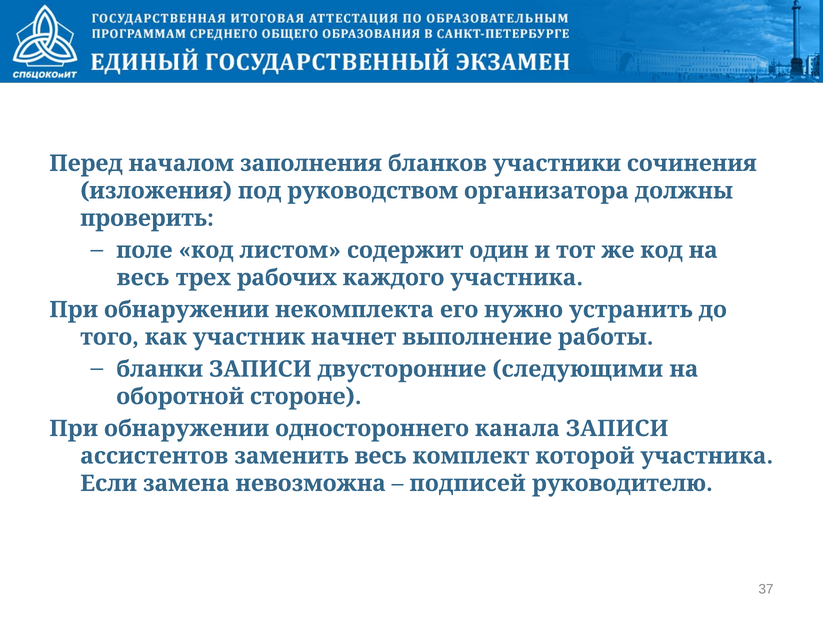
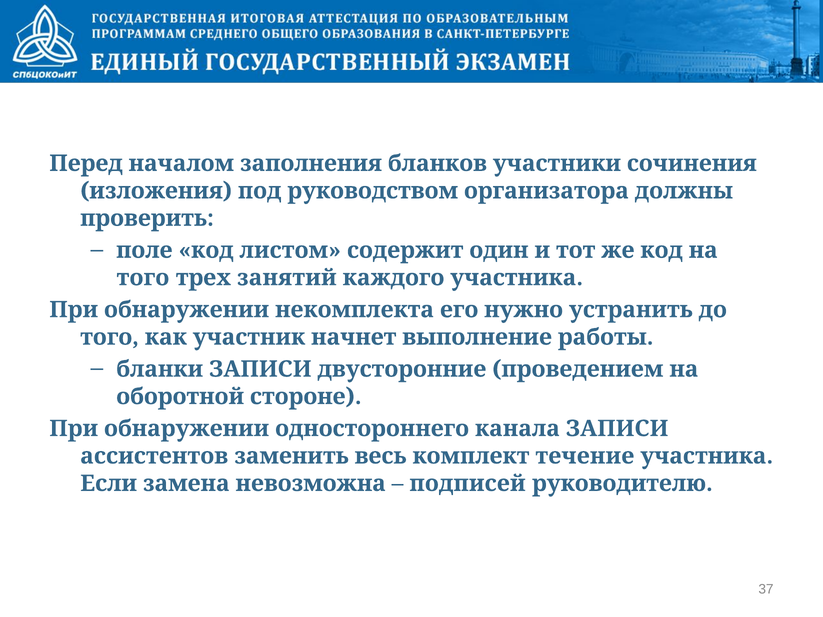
весь: весь -> того (143, 278)
рабочих: рабочих -> занятий (287, 278)
следующими: следующими -> проведением (578, 369)
которой: которой -> течение (585, 456)
